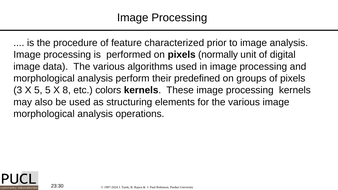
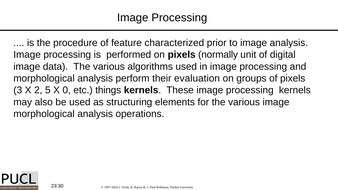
predefined: predefined -> evaluation (197, 78)
X 5: 5 -> 2 (38, 90)
8: 8 -> 0 (67, 90)
colors: colors -> things (108, 90)
